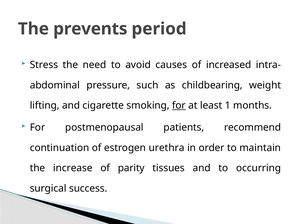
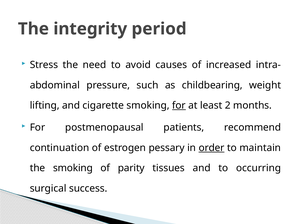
prevents: prevents -> integrity (90, 29)
1: 1 -> 2 (228, 106)
urethra: urethra -> pessary (167, 148)
order underline: none -> present (212, 148)
the increase: increase -> smoking (73, 168)
